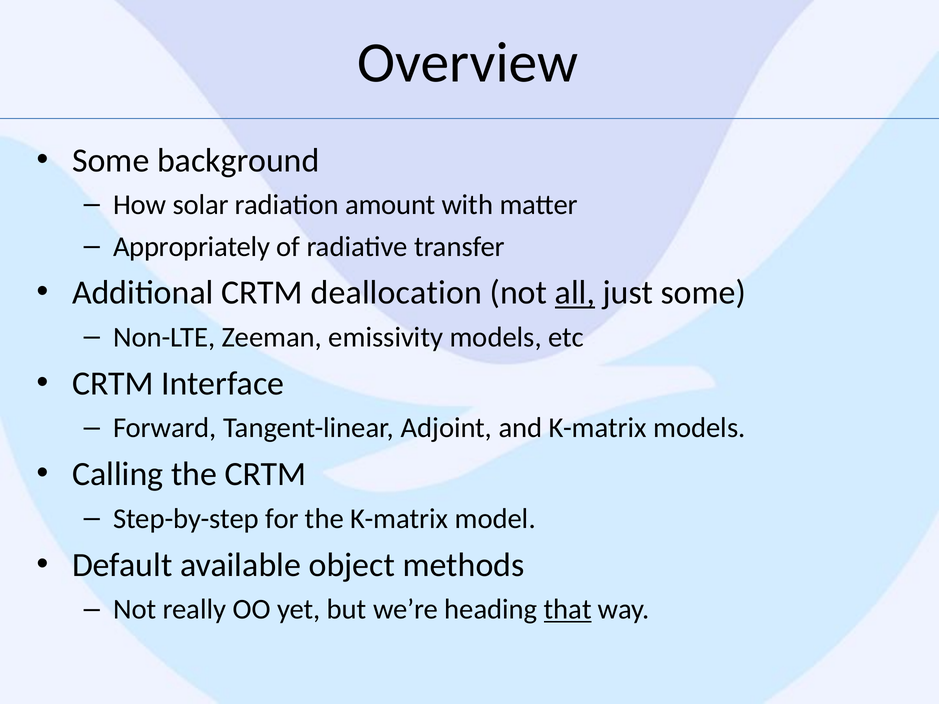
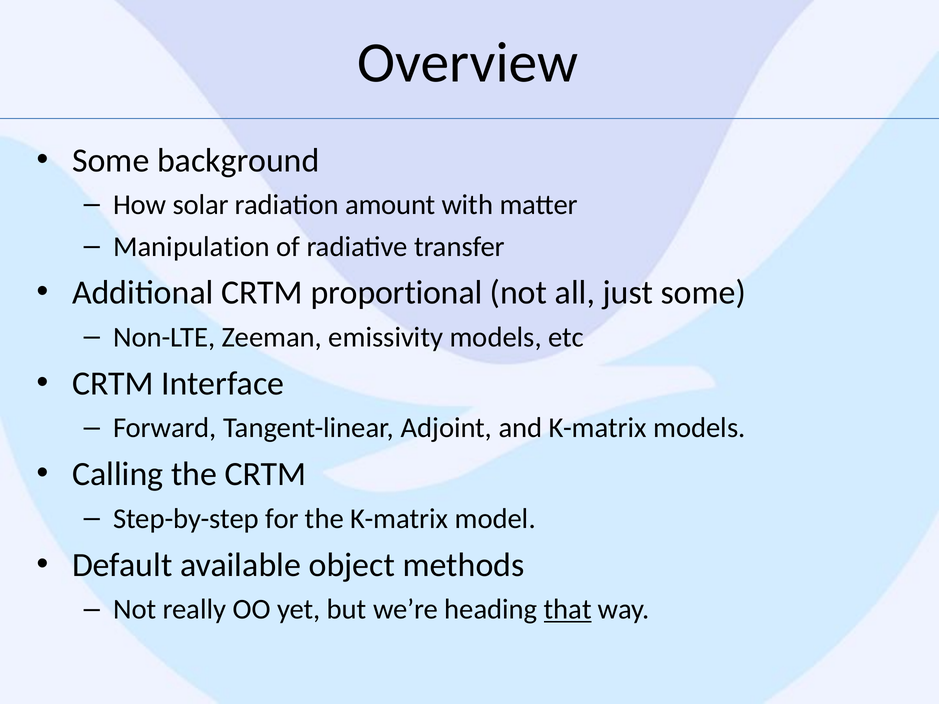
Appropriately: Appropriately -> Manipulation (191, 247)
deallocation: deallocation -> proportional (397, 293)
all underline: present -> none (575, 293)
